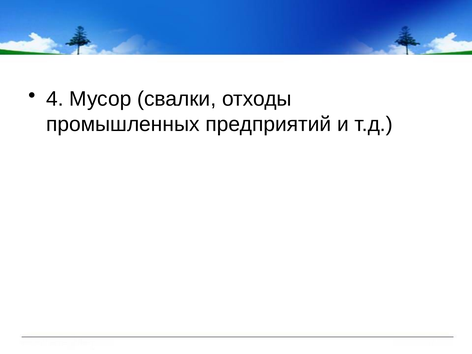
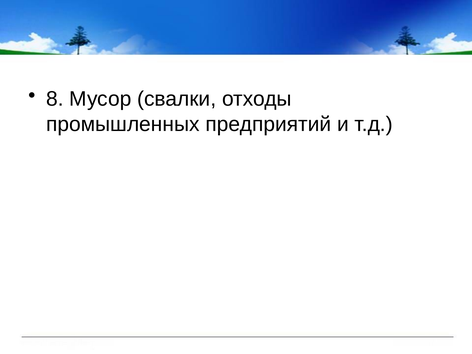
4: 4 -> 8 (55, 99)
